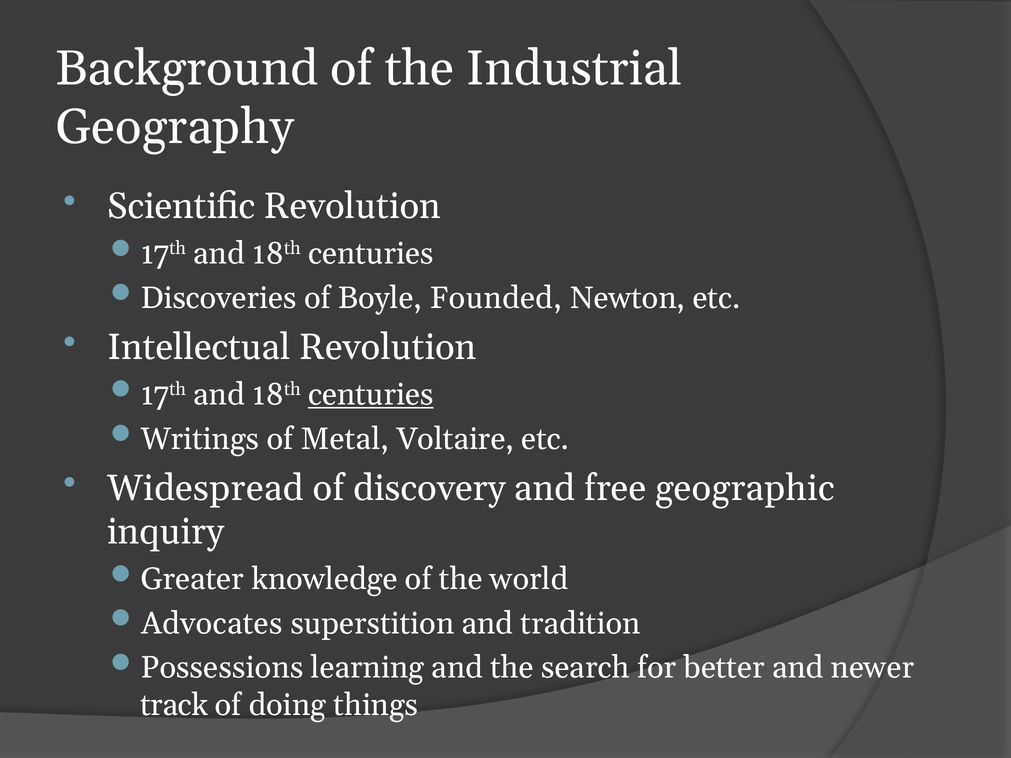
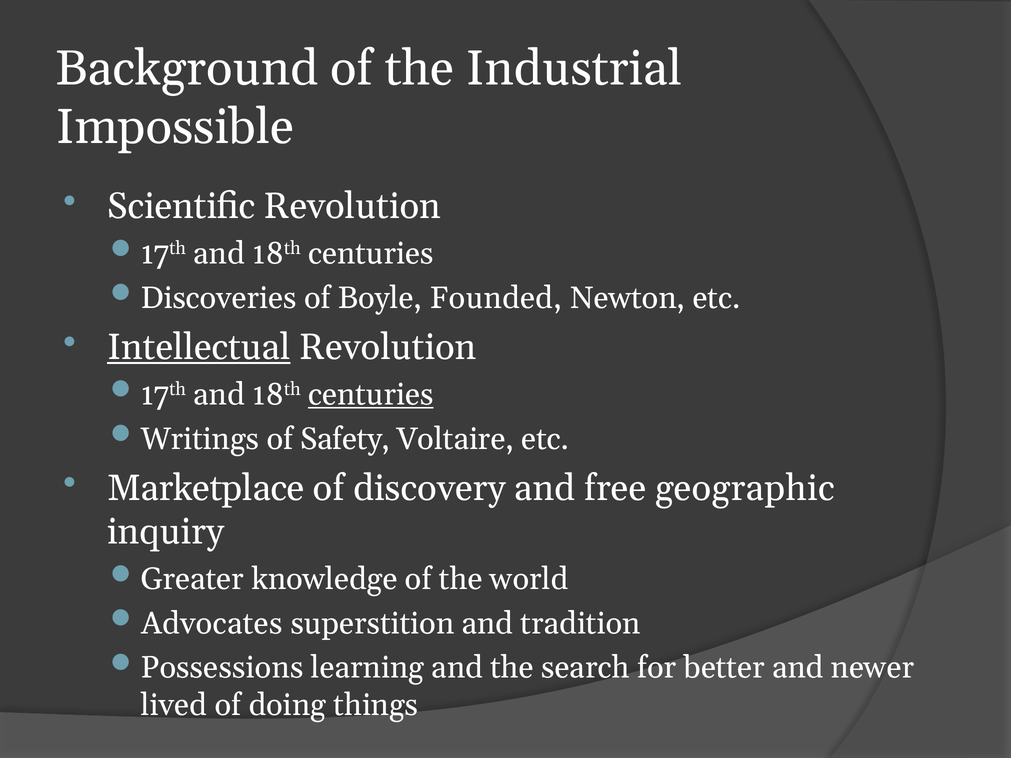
Geography: Geography -> Impossible (175, 127)
Intellectual underline: none -> present (199, 347)
Metal: Metal -> Safety (345, 439)
Widespread: Widespread -> Marketplace (206, 488)
track: track -> lived (174, 705)
